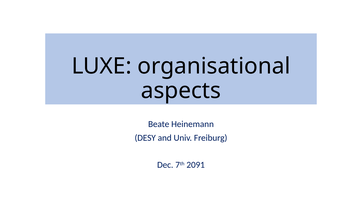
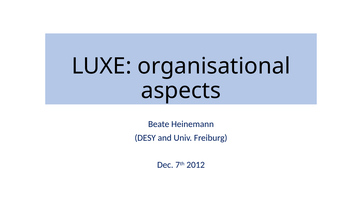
2091: 2091 -> 2012 (196, 165)
